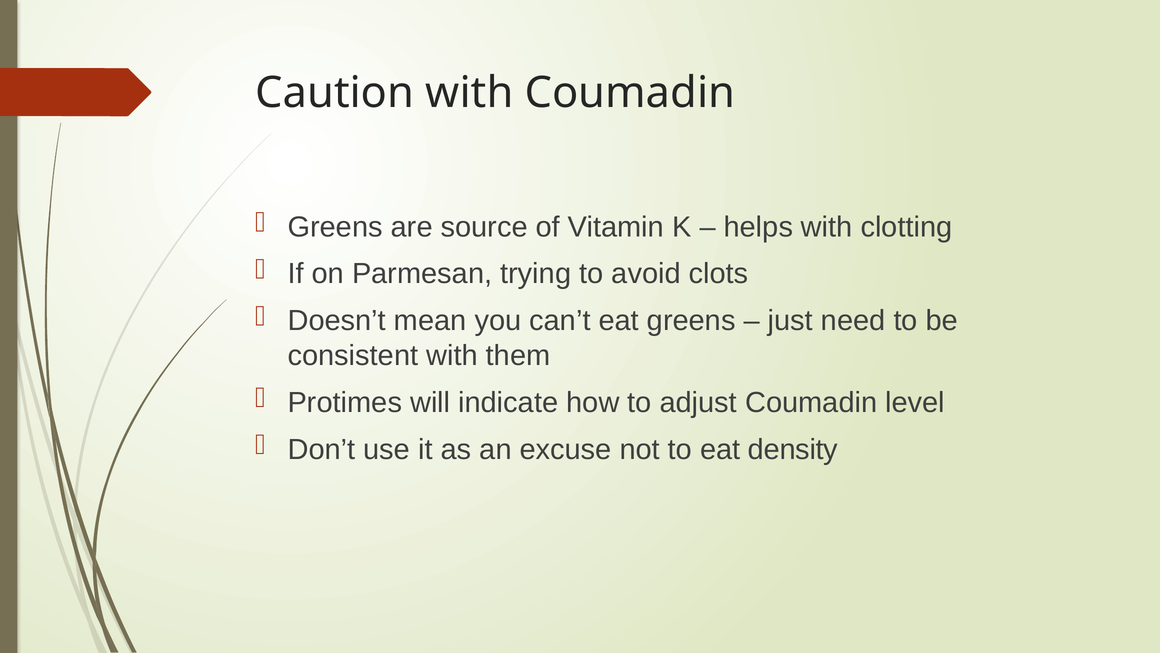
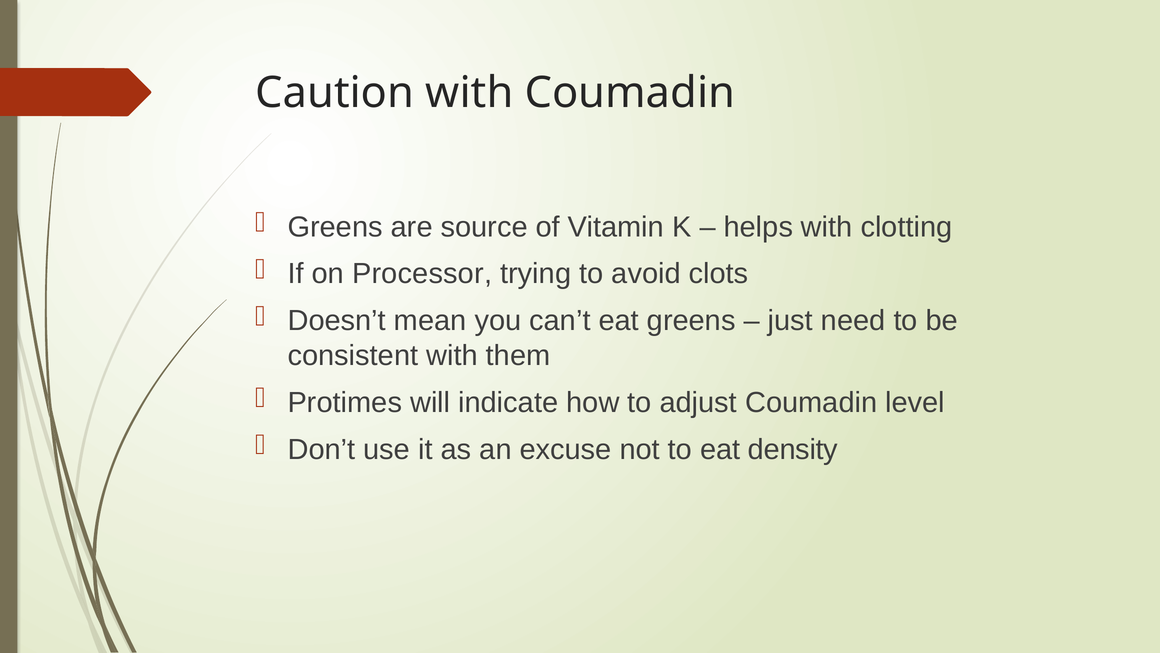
Parmesan: Parmesan -> Processor (422, 274)
